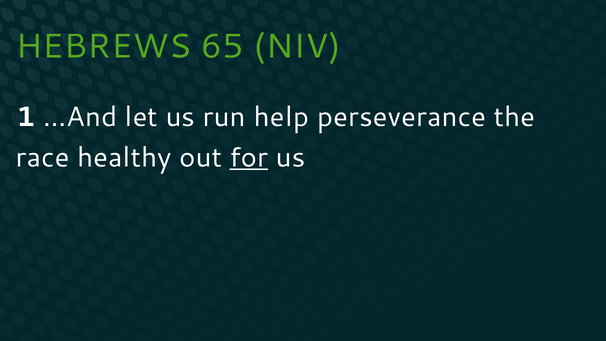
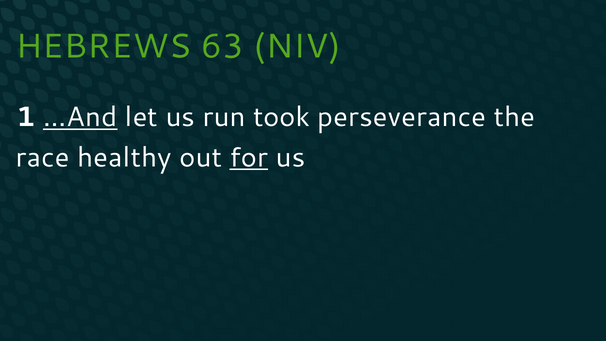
65: 65 -> 63 (222, 47)
…And underline: none -> present (80, 117)
help: help -> took (282, 117)
